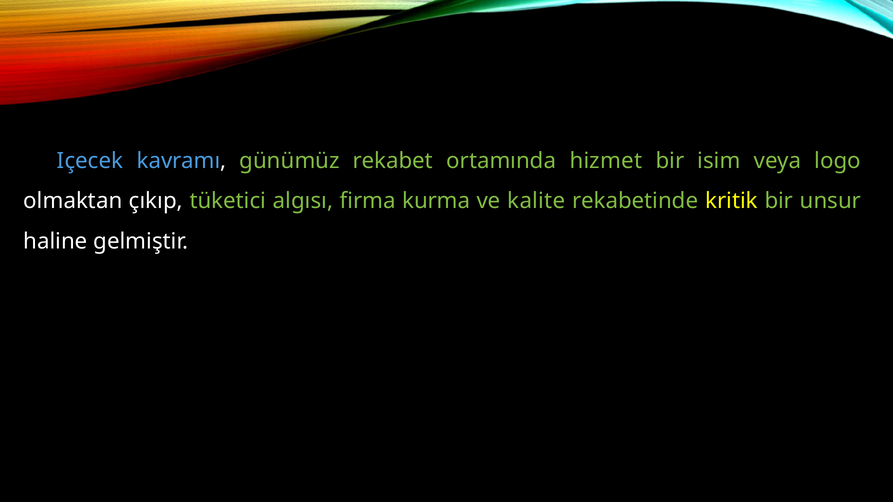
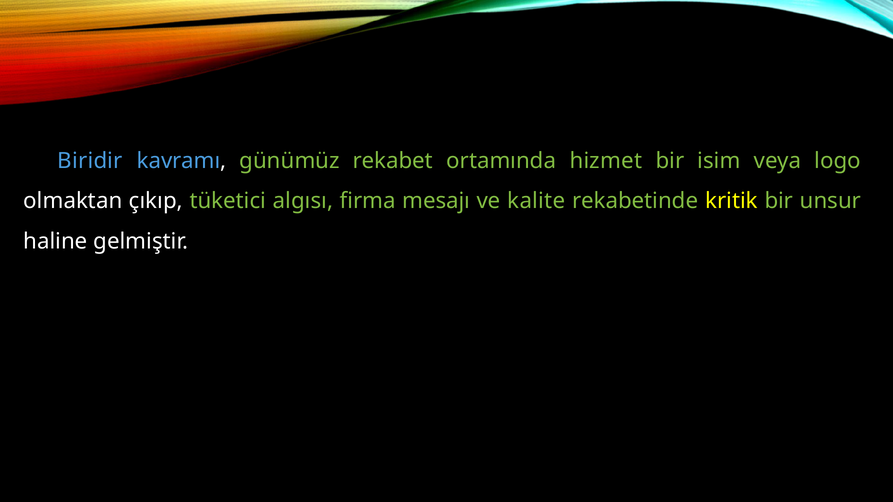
Içecek: Içecek -> Biridir (90, 161)
kurma: kurma -> mesajı (436, 201)
